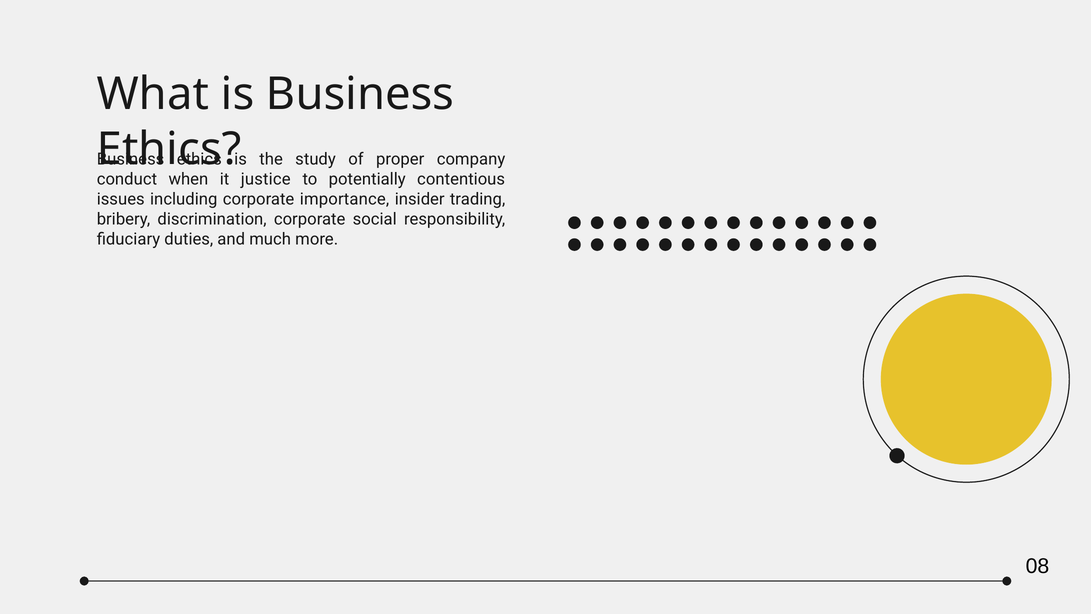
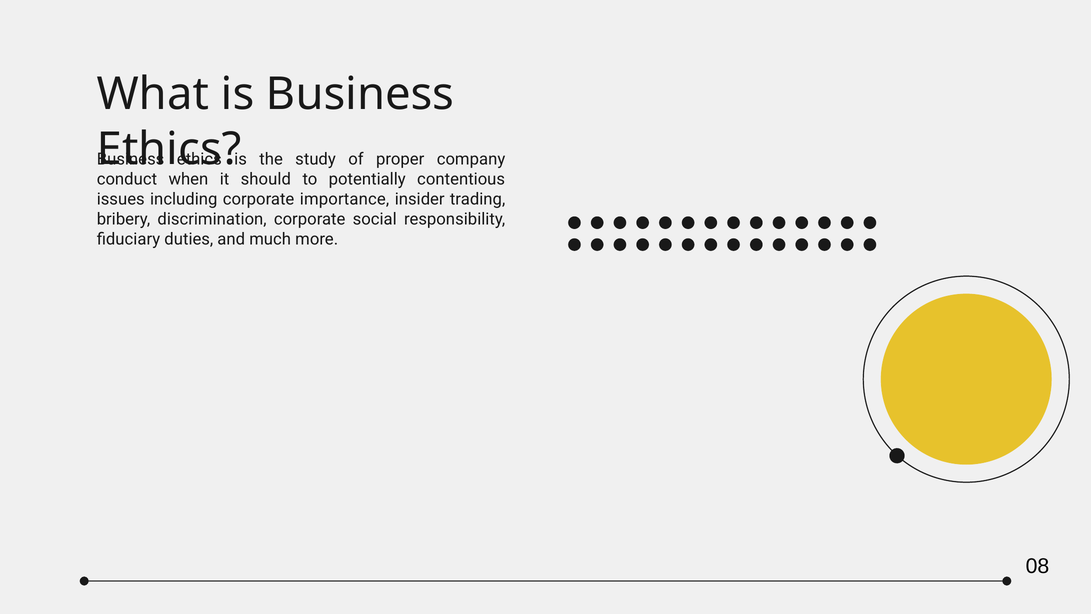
justice: justice -> should (266, 179)
